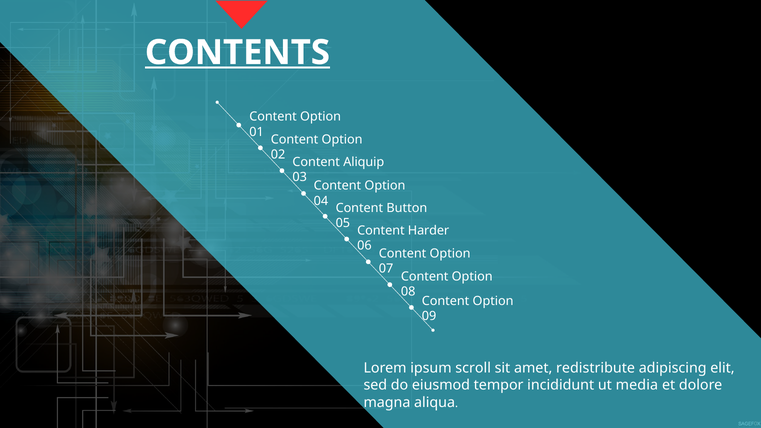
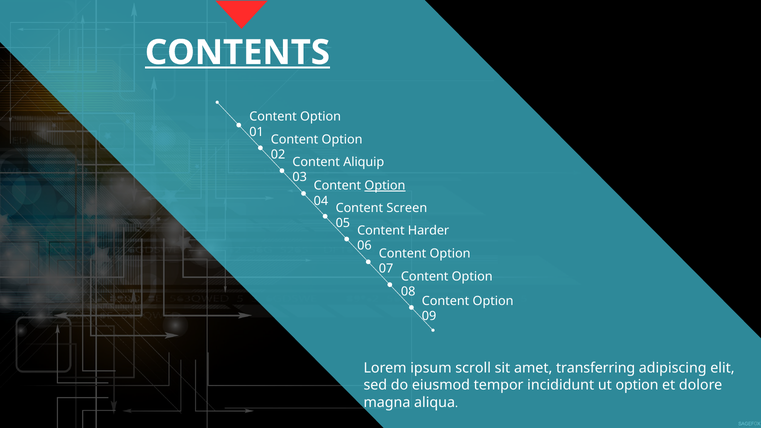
Option underline: none -> present (385, 186)
Button: Button -> Screen (407, 208)
redistribute: redistribute -> transferring (596, 368)
ut media: media -> option (637, 385)
